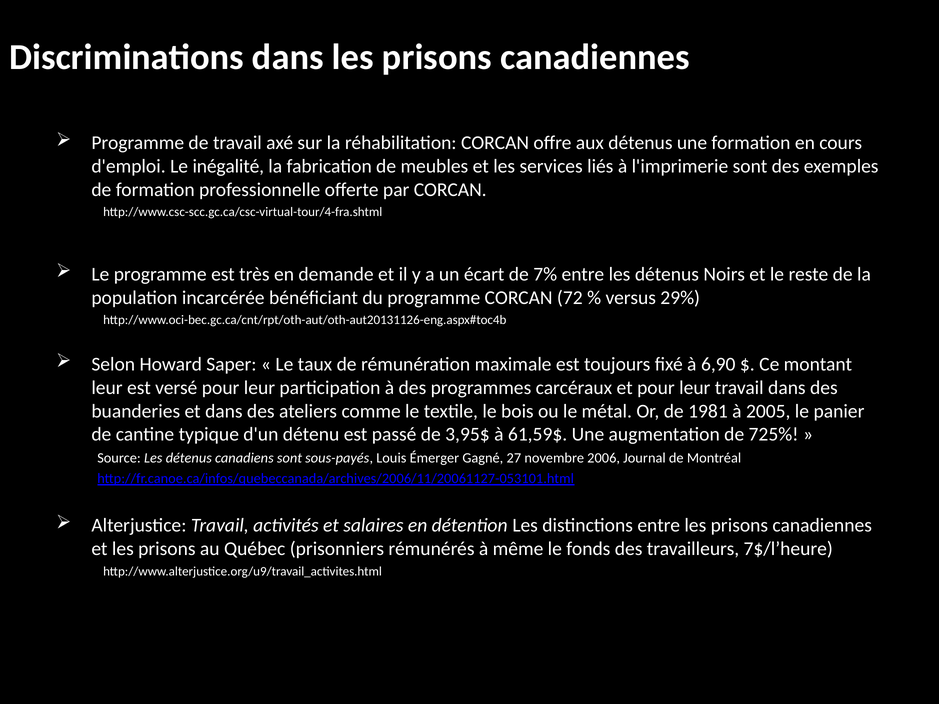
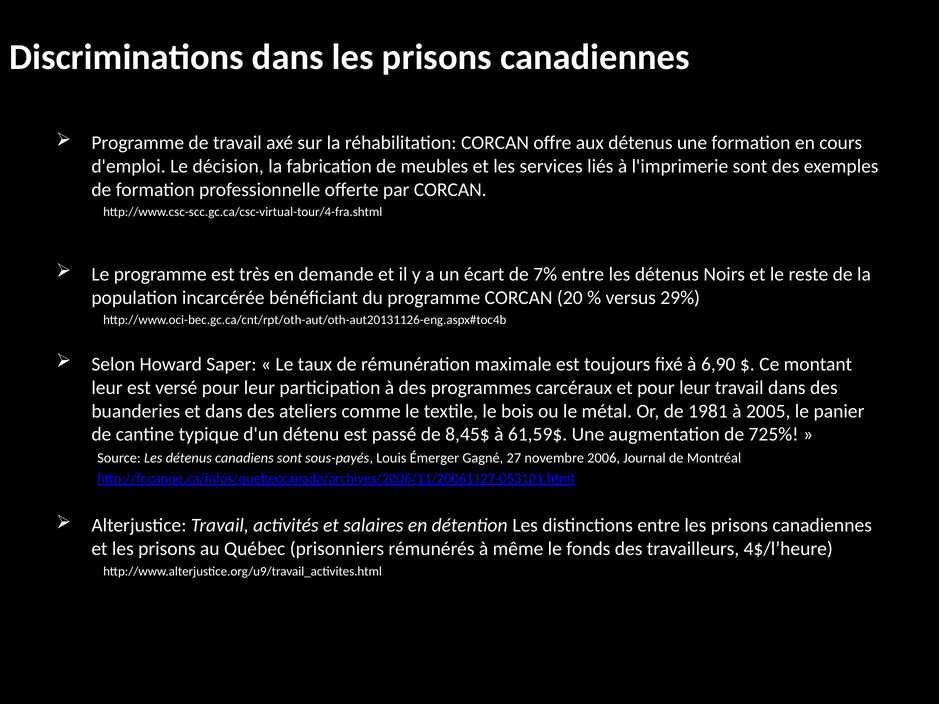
inégalité: inégalité -> décision (228, 166)
72: 72 -> 20 (570, 298)
3,95$: 3,95$ -> 8,45$ (467, 435)
7$/l’heure: 7$/l’heure -> 4$/l’heure (788, 549)
